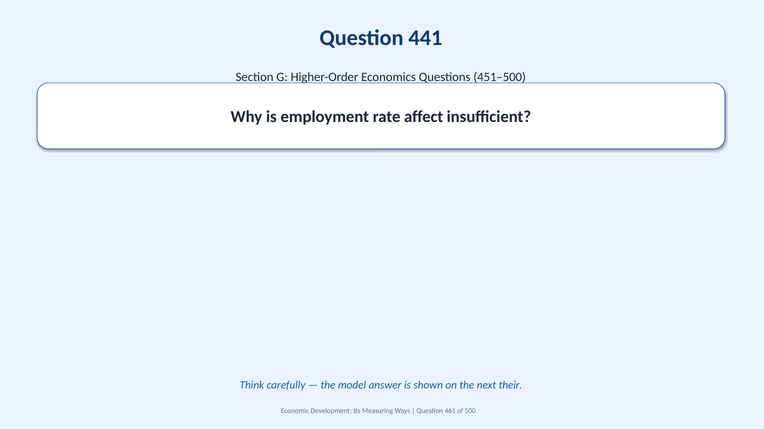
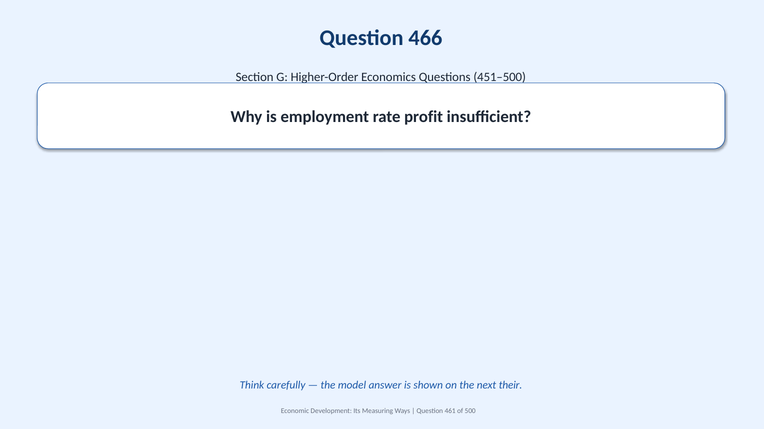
441: 441 -> 466 (425, 38)
affect: affect -> profit (424, 117)
